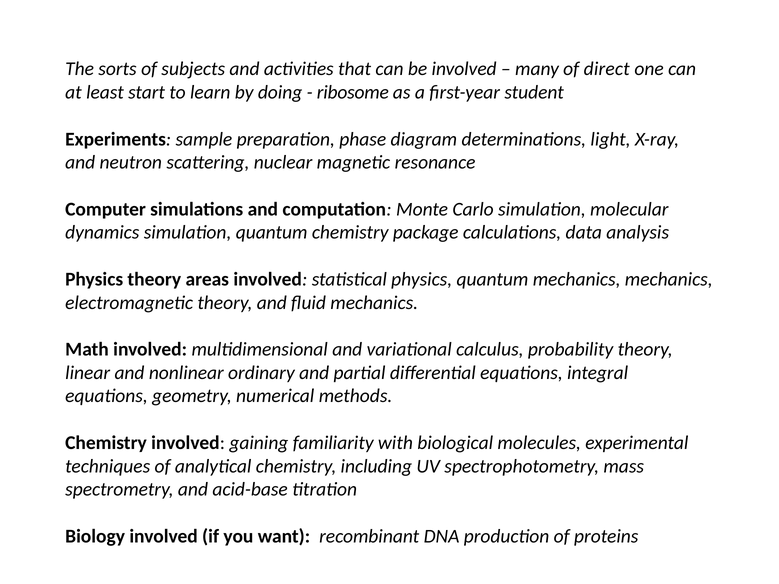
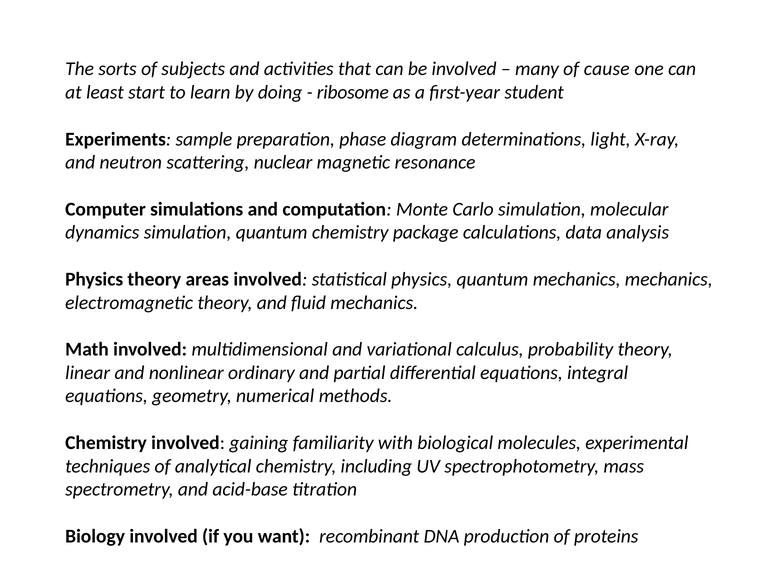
direct: direct -> cause (607, 69)
